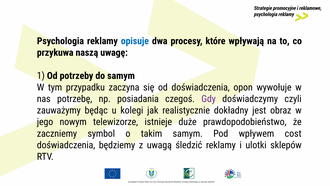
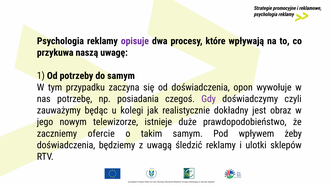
opisuje colour: blue -> purple (135, 41)
symbol: symbol -> ofercie (101, 133)
cost: cost -> żeby (293, 133)
